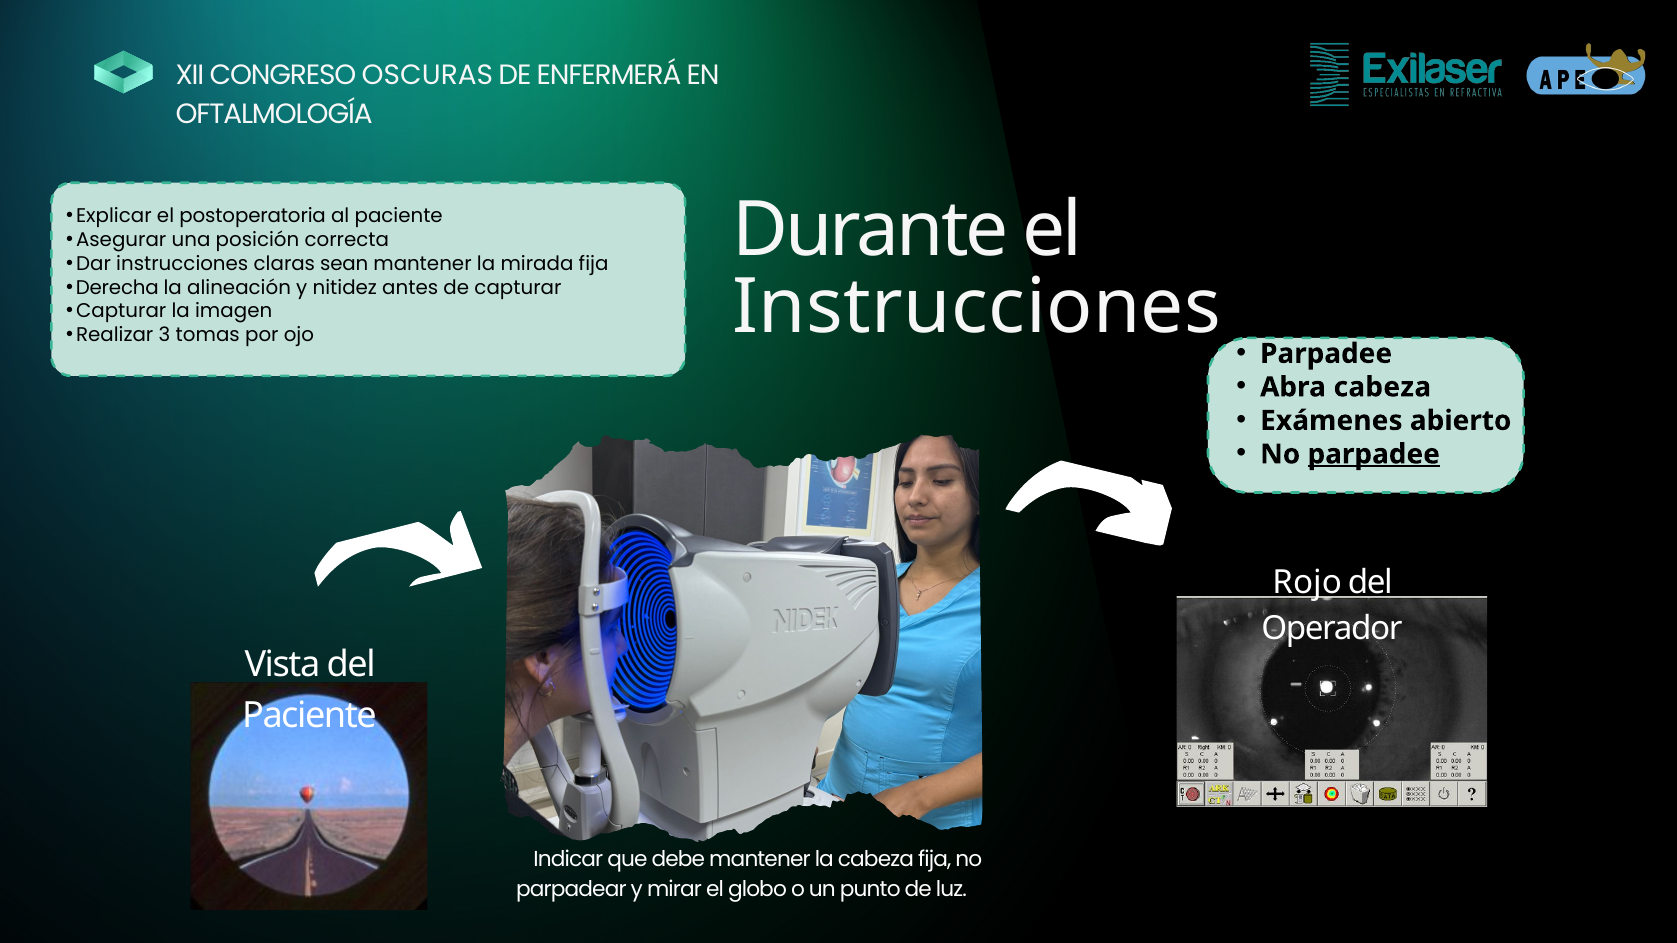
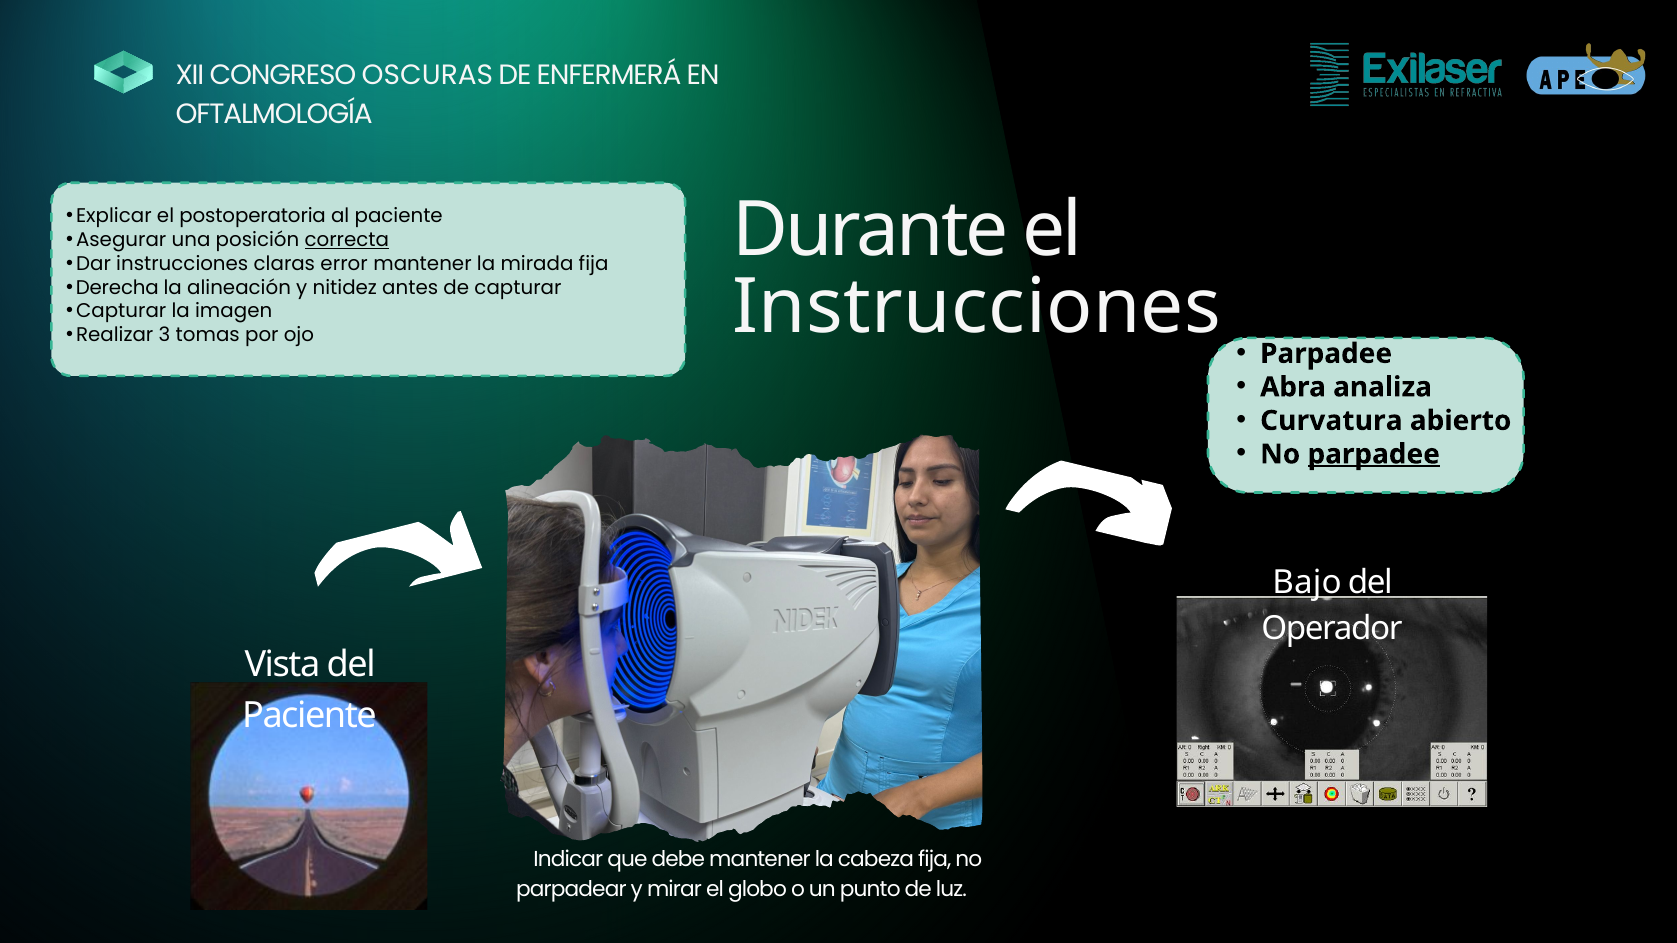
correcta underline: none -> present (347, 240)
sean: sean -> error (344, 264)
Abra cabeza: cabeza -> analiza (1383, 387)
Exámenes: Exámenes -> Curvatura (1331, 421)
Rojo: Rojo -> Bajo (1307, 582)
